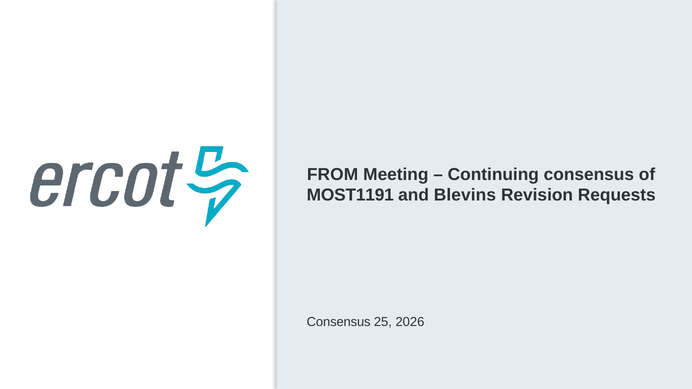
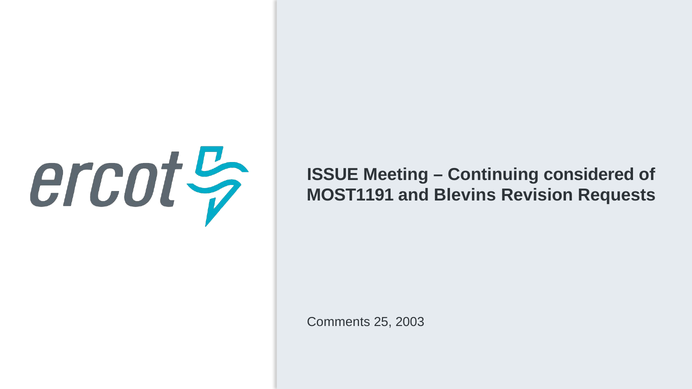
FROM: FROM -> ISSUE (333, 175)
Continuing consensus: consensus -> considered (589, 175)
Consensus: Consensus -> Comments (339, 322)
2026: 2026 -> 2003 (410, 322)
